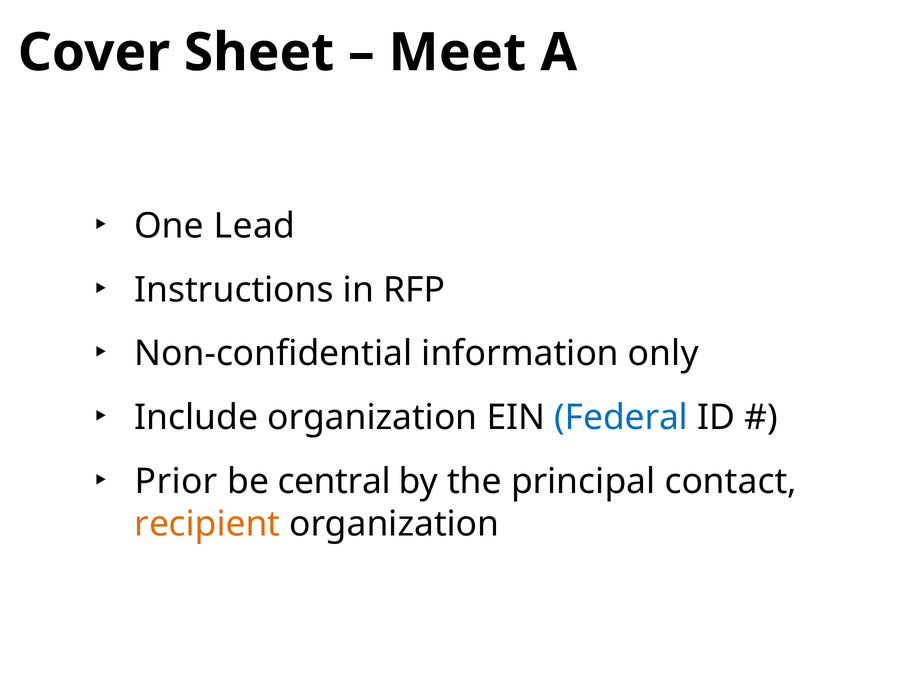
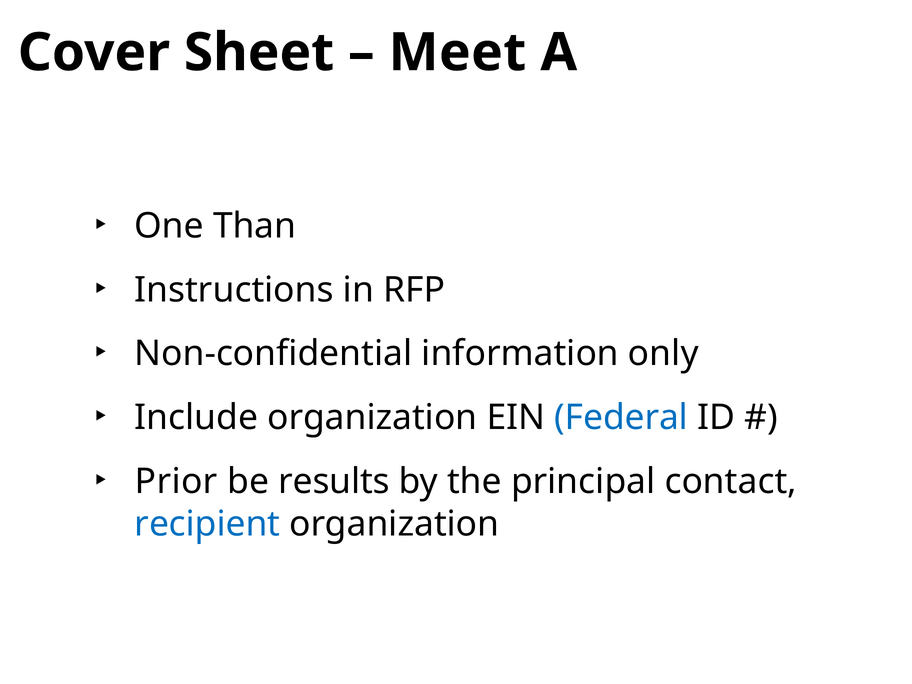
Lead: Lead -> Than (255, 226)
central: central -> results (334, 482)
recipient colour: orange -> blue (207, 524)
